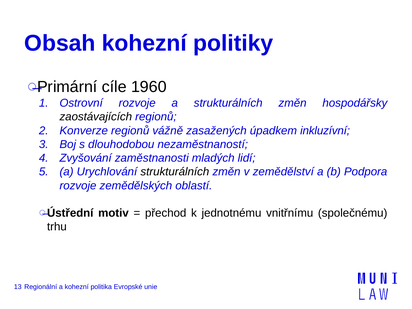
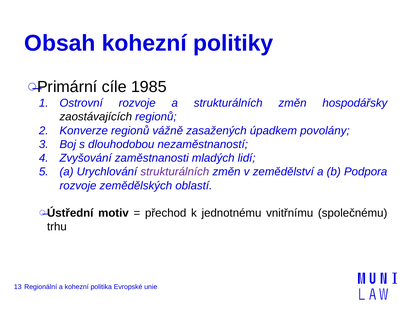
1960: 1960 -> 1985 (149, 87)
inkluzívní: inkluzívní -> povolány (325, 131)
strukturálních colour: black -> purple (175, 172)
